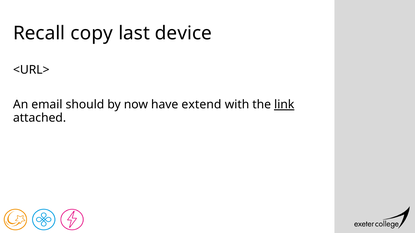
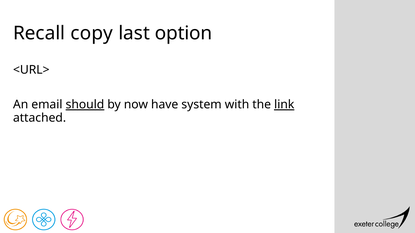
device: device -> option (184, 33)
should underline: none -> present (85, 105)
extend: extend -> system (202, 105)
